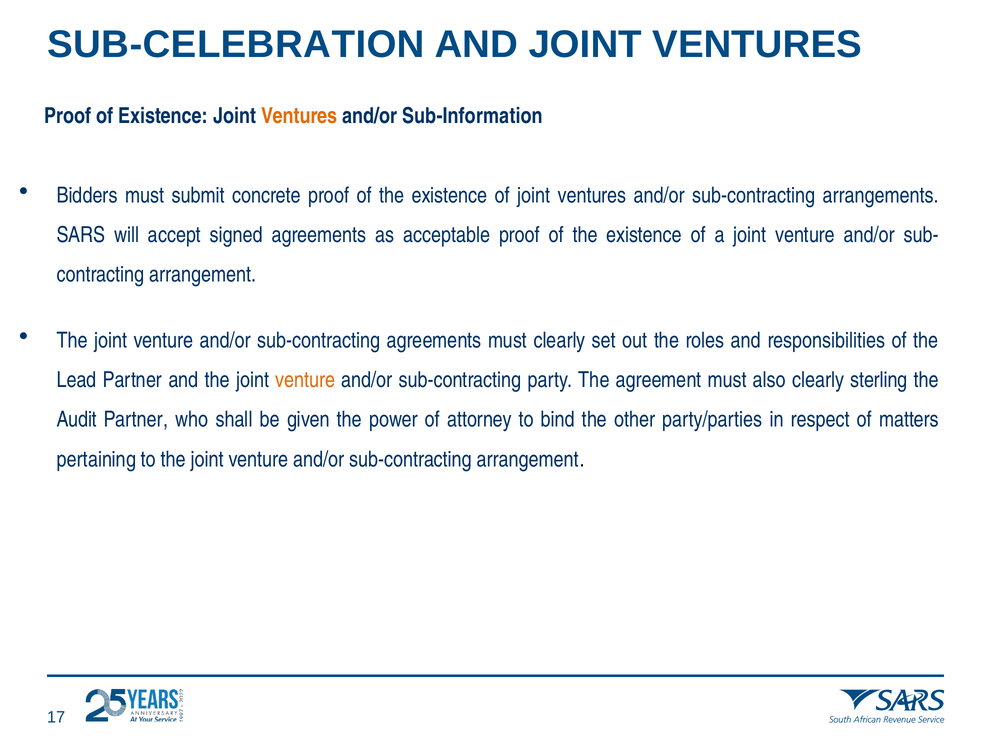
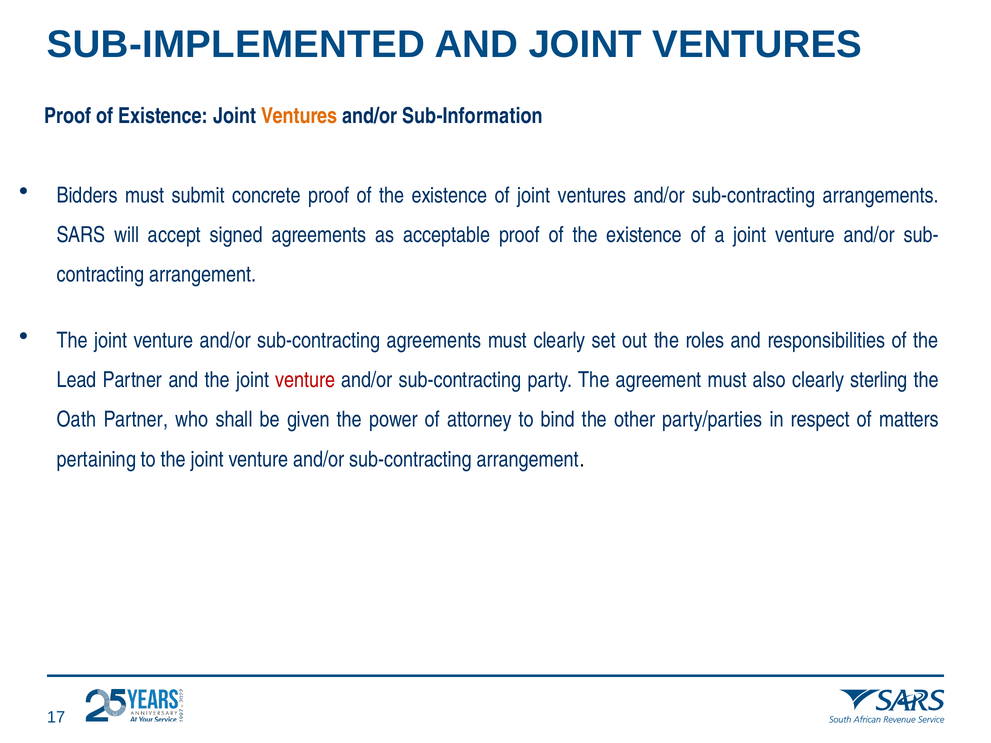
SUB-CELEBRATION: SUB-CELEBRATION -> SUB-IMPLEMENTED (236, 45)
venture colour: orange -> red (305, 380)
Audit: Audit -> Oath (76, 420)
